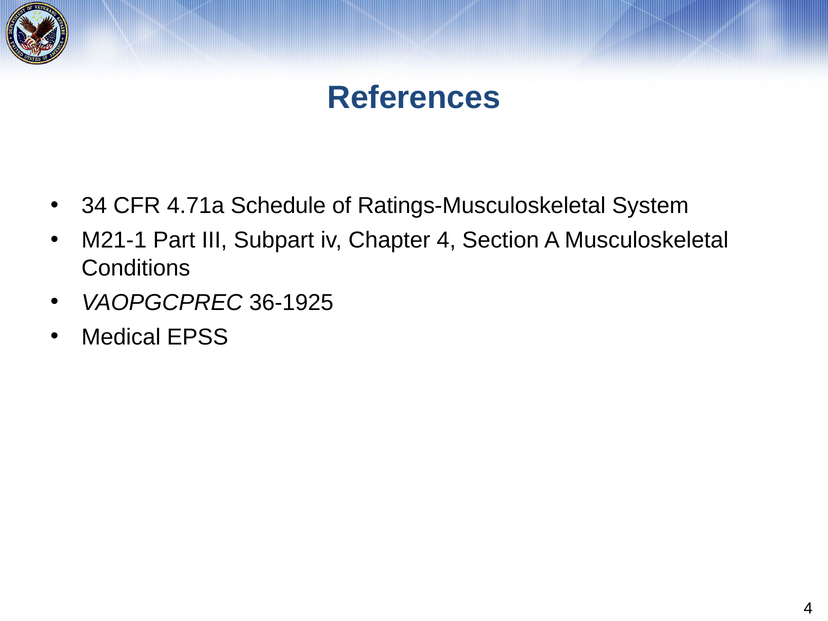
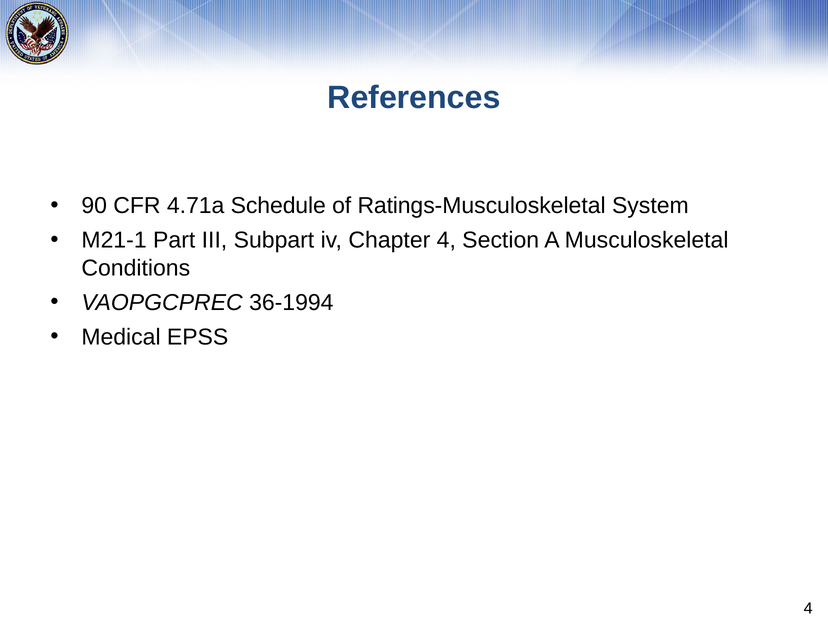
34: 34 -> 90 (94, 206)
36-1925: 36-1925 -> 36-1994 (291, 303)
